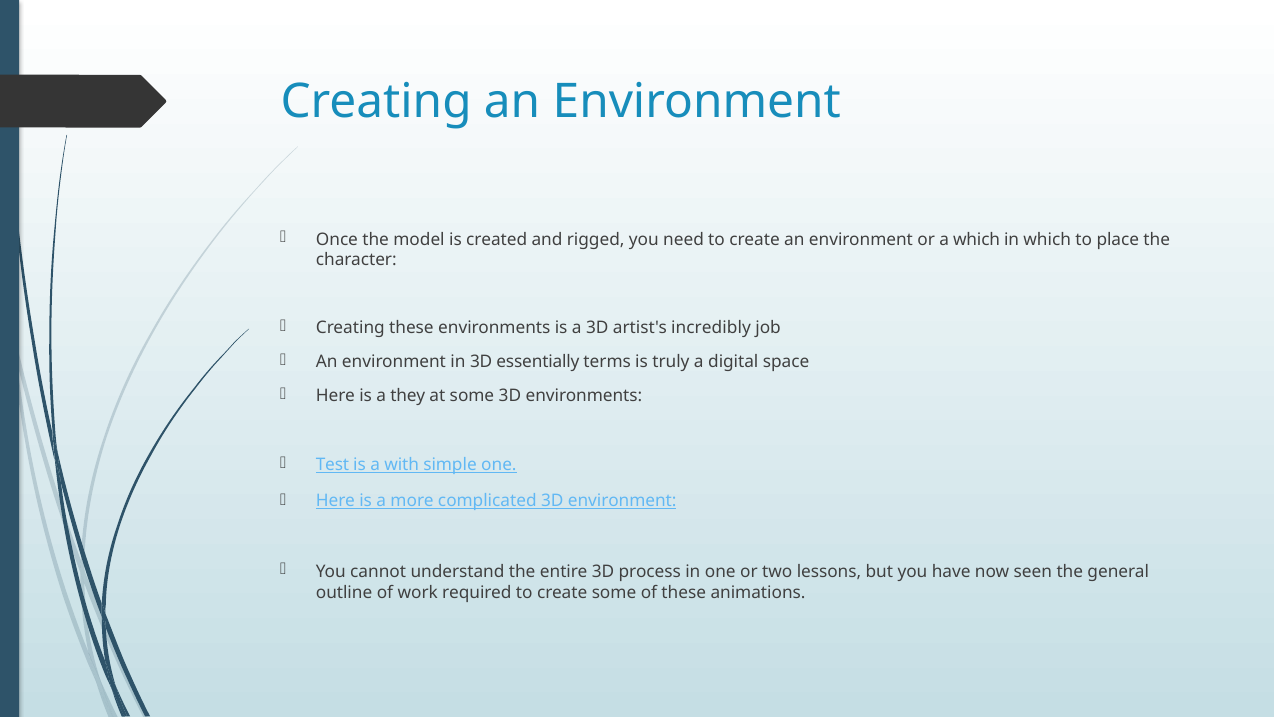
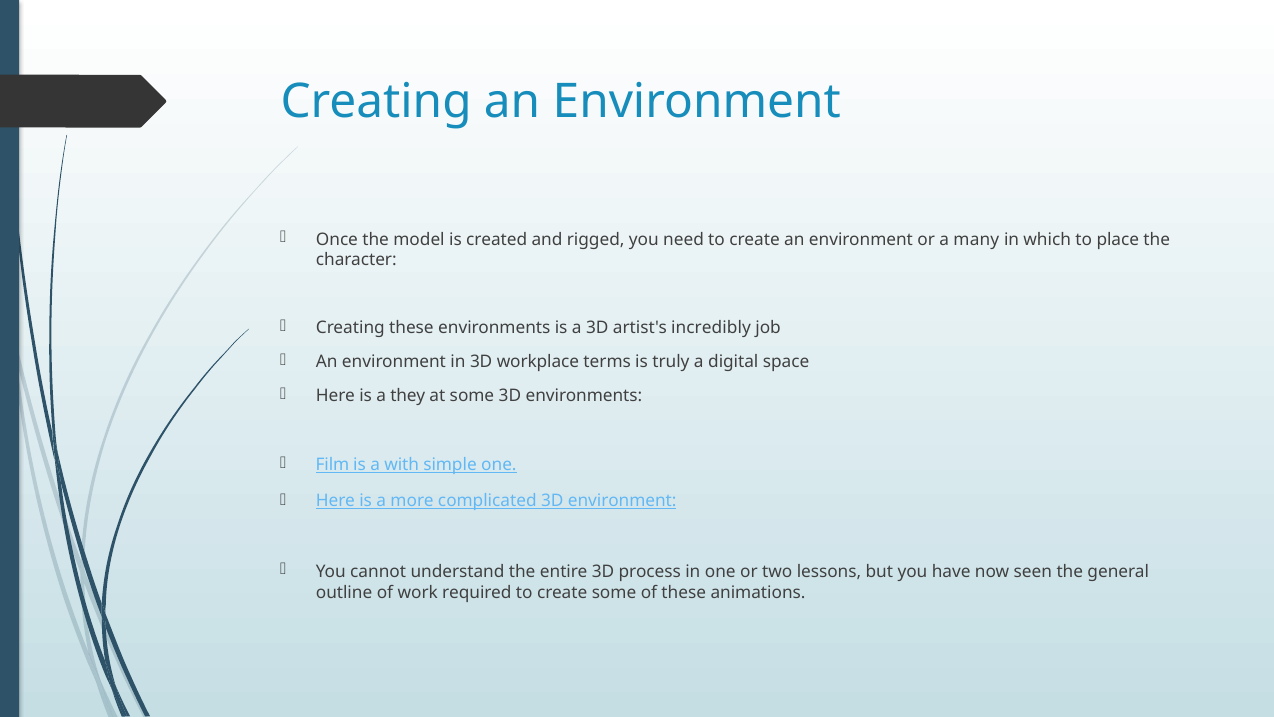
a which: which -> many (976, 239)
essentially: essentially -> workplace (538, 362)
Test: Test -> Film (332, 464)
